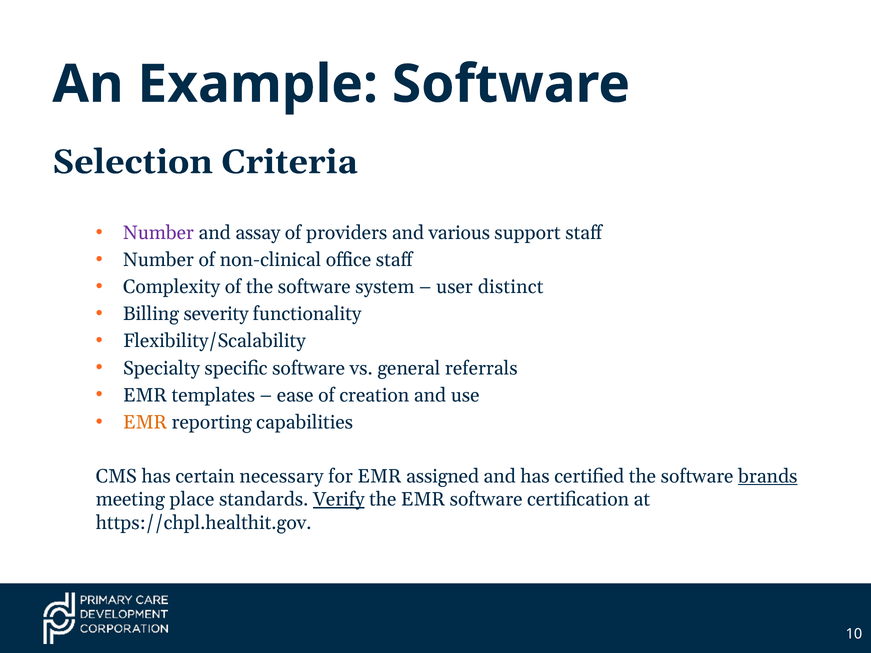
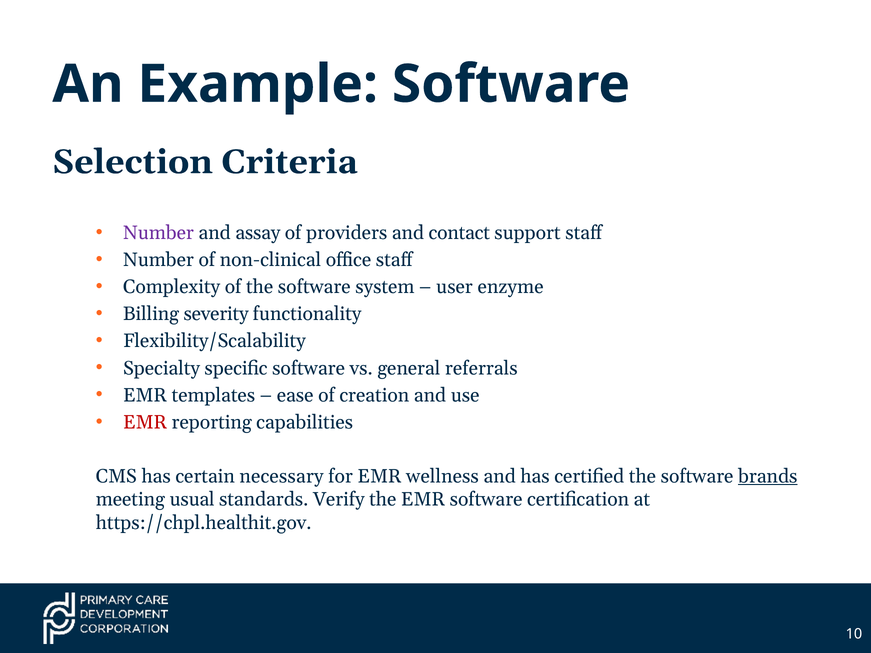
various: various -> contact (459, 233)
distinct: distinct -> enzyme (511, 287)
EMR colour: orange -> red (145, 422)
assigned: assigned -> wellness (443, 477)
place: place -> usual (192, 500)
Verify underline: present -> none (339, 500)
